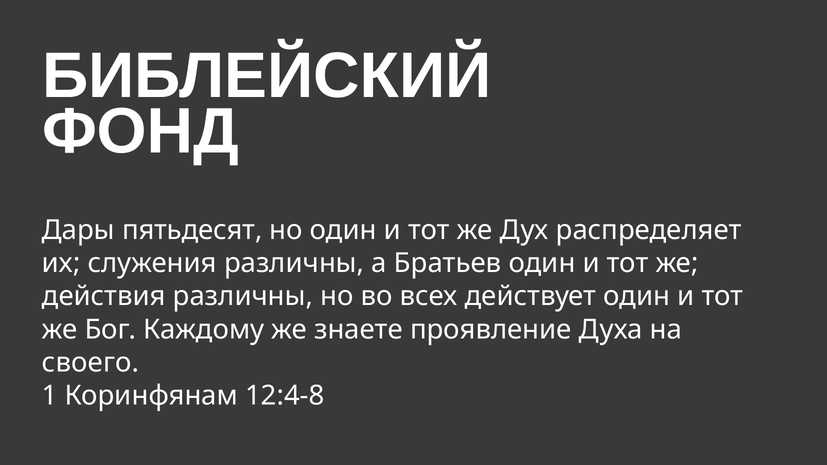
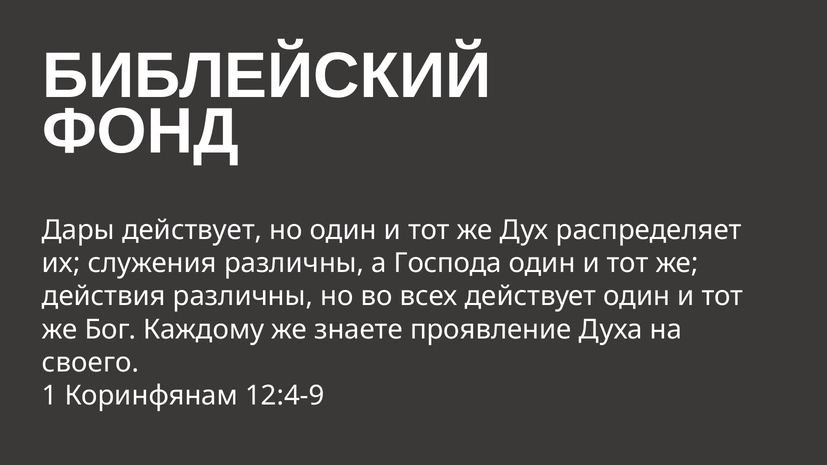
Дары пятьдесят: пятьдесят -> действует (192, 230)
Братьев: Братьев -> Господа (448, 263)
12:4-8: 12:4-8 -> 12:4-9 (285, 396)
